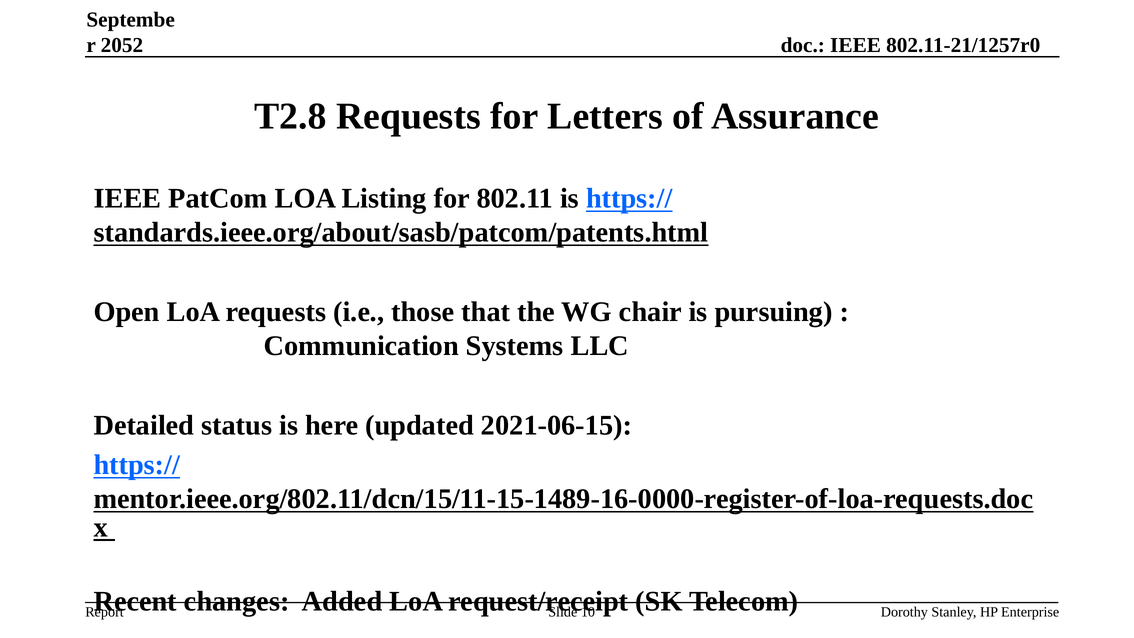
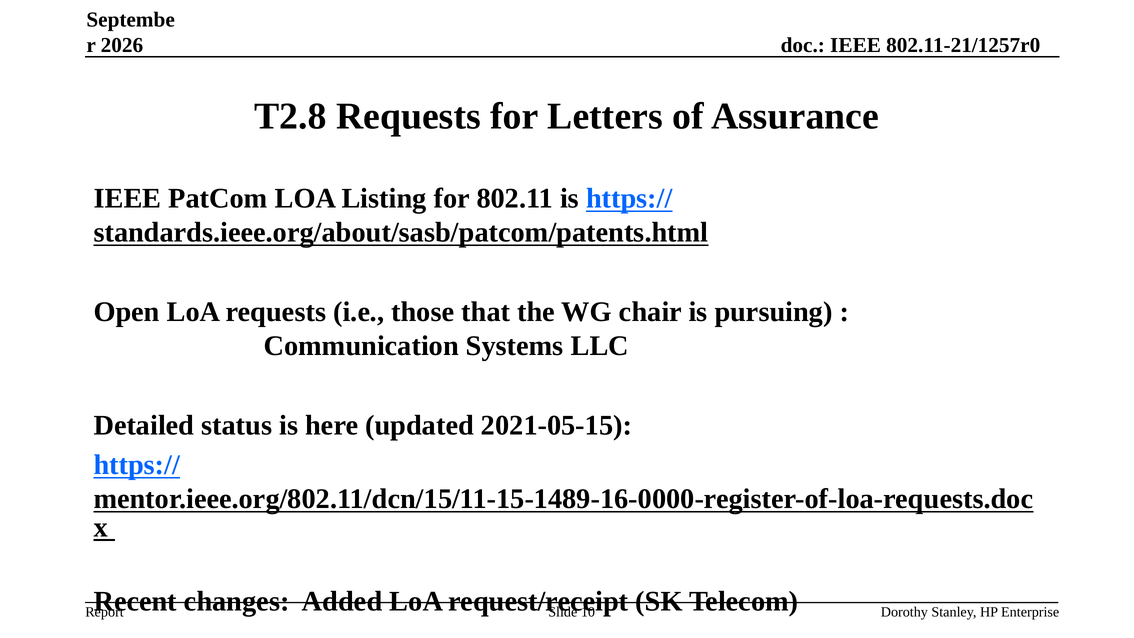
2052: 2052 -> 2026 (122, 45)
2021-06-15: 2021-06-15 -> 2021-05-15 (557, 425)
